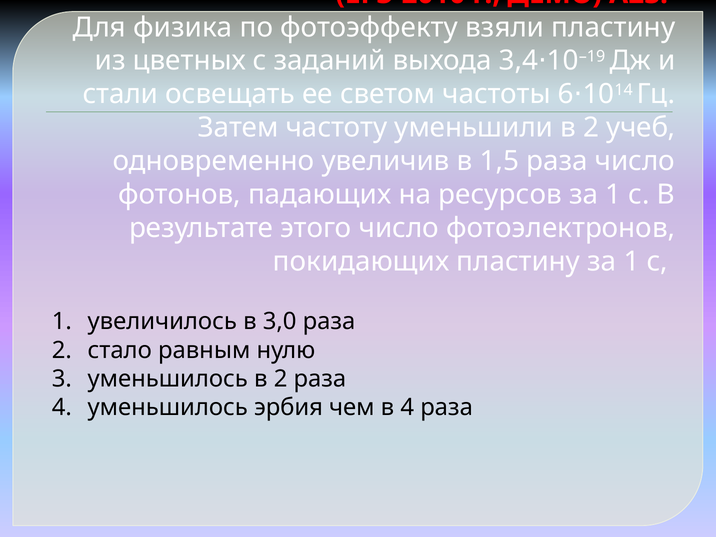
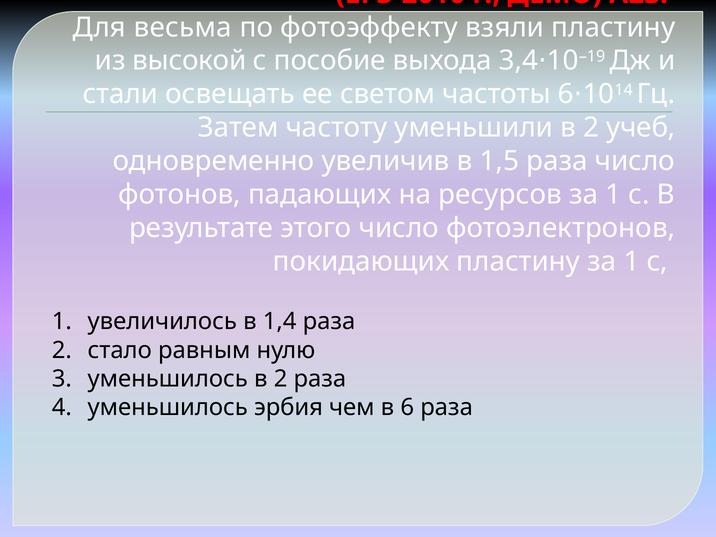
физика: физика -> весьма (183, 27)
цветных: цветных -> высокой (189, 61)
заданий: заданий -> пособие (330, 61)
3,0: 3,0 -> 1,4 (280, 322)
в 4: 4 -> 6 (407, 407)
